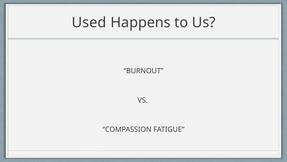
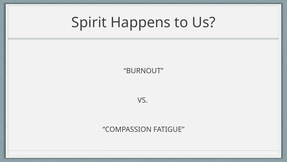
Used: Used -> Spirit (89, 23)
